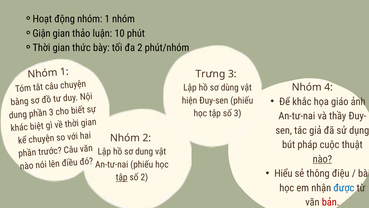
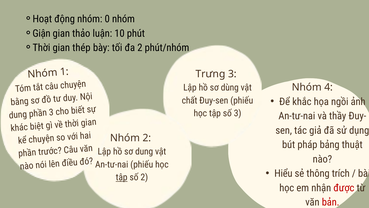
nhóm 1: 1 -> 0 (107, 19)
thức: thức -> thép (81, 48)
giáo: giáo -> ngồi (340, 101)
hiện: hiện -> chất (190, 100)
cuộc: cuộc -> bảng (330, 144)
nào underline: present -> none (322, 159)
điệu: điệu -> trích (341, 173)
được colour: blue -> red (344, 187)
